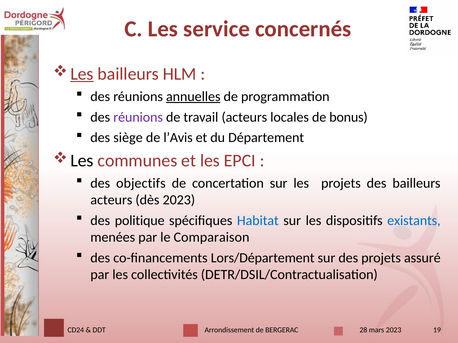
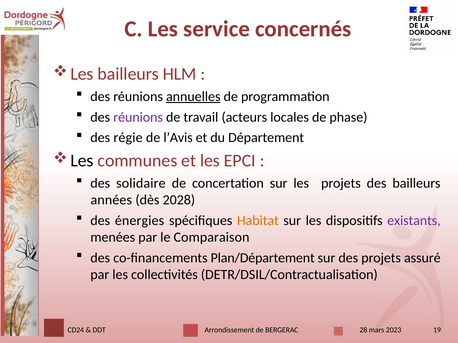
Les underline: present -> none (82, 74)
bonus: bonus -> phase (348, 117)
siège: siège -> régie (128, 138)
objectifs: objectifs -> solidaire (141, 183)
acteurs: acteurs -> années (111, 200)
dès 2023: 2023 -> 2028 (179, 200)
politique: politique -> énergies (140, 221)
Habitat colour: blue -> orange (258, 221)
existants colour: blue -> purple (414, 221)
Lors/Département: Lors/Département -> Plan/Département (263, 258)
